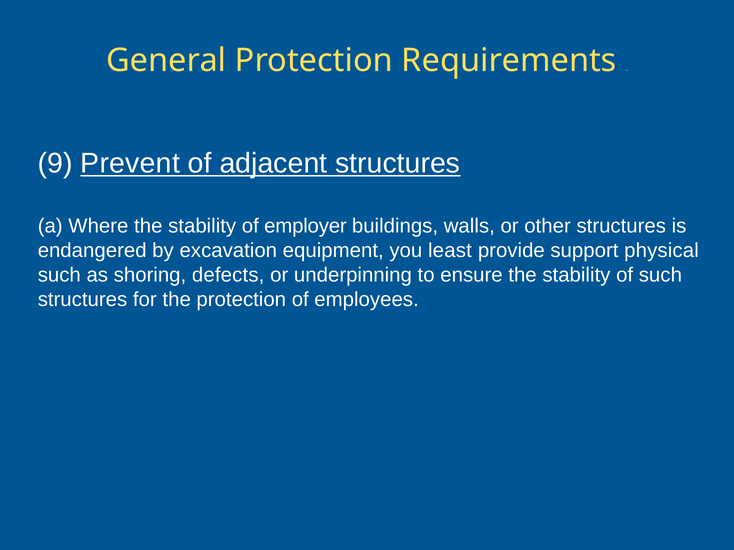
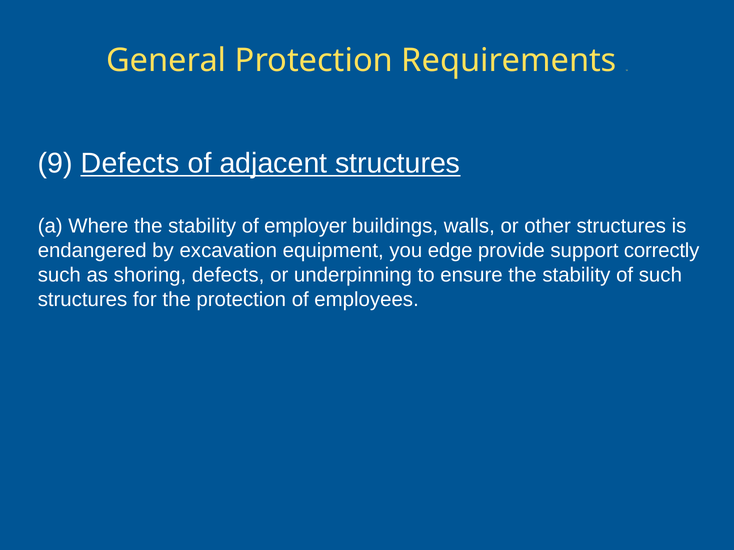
9 Prevent: Prevent -> Defects (130, 163)
least: least -> edge (450, 251)
physical: physical -> correctly (662, 251)
